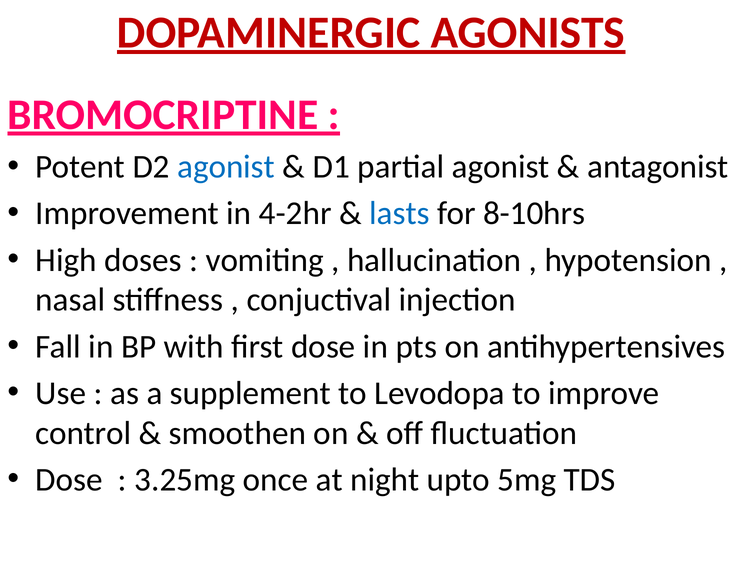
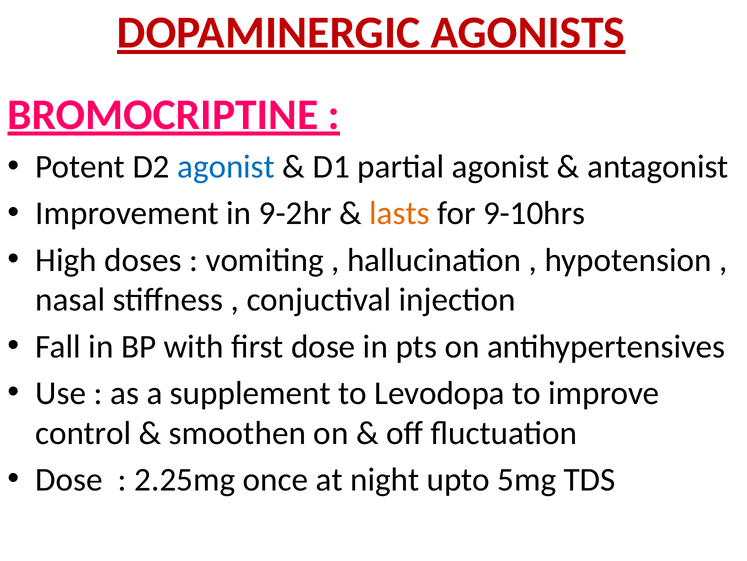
4-2hr: 4-2hr -> 9-2hr (295, 213)
lasts colour: blue -> orange (400, 213)
8-10hrs: 8-10hrs -> 9-10hrs (534, 213)
3.25mg: 3.25mg -> 2.25mg (185, 479)
